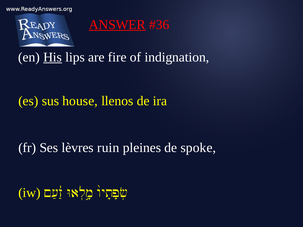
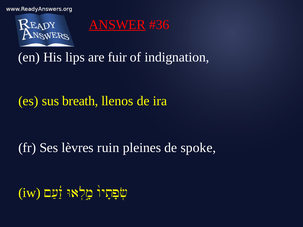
His underline: present -> none (53, 57)
fire: fire -> fuir (117, 57)
house: house -> breath (80, 101)
